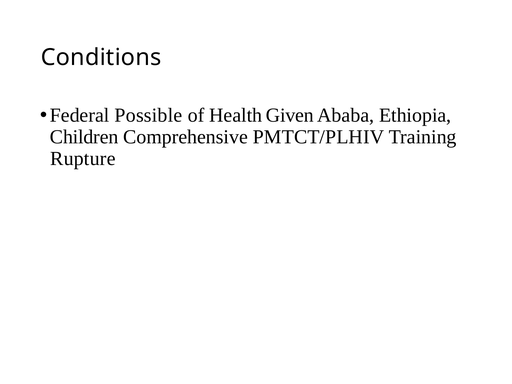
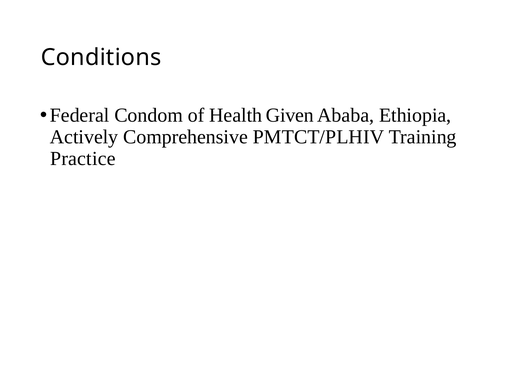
Possible: Possible -> Condom (149, 115)
Children: Children -> Actively (84, 137)
Rupture: Rupture -> Practice (83, 158)
